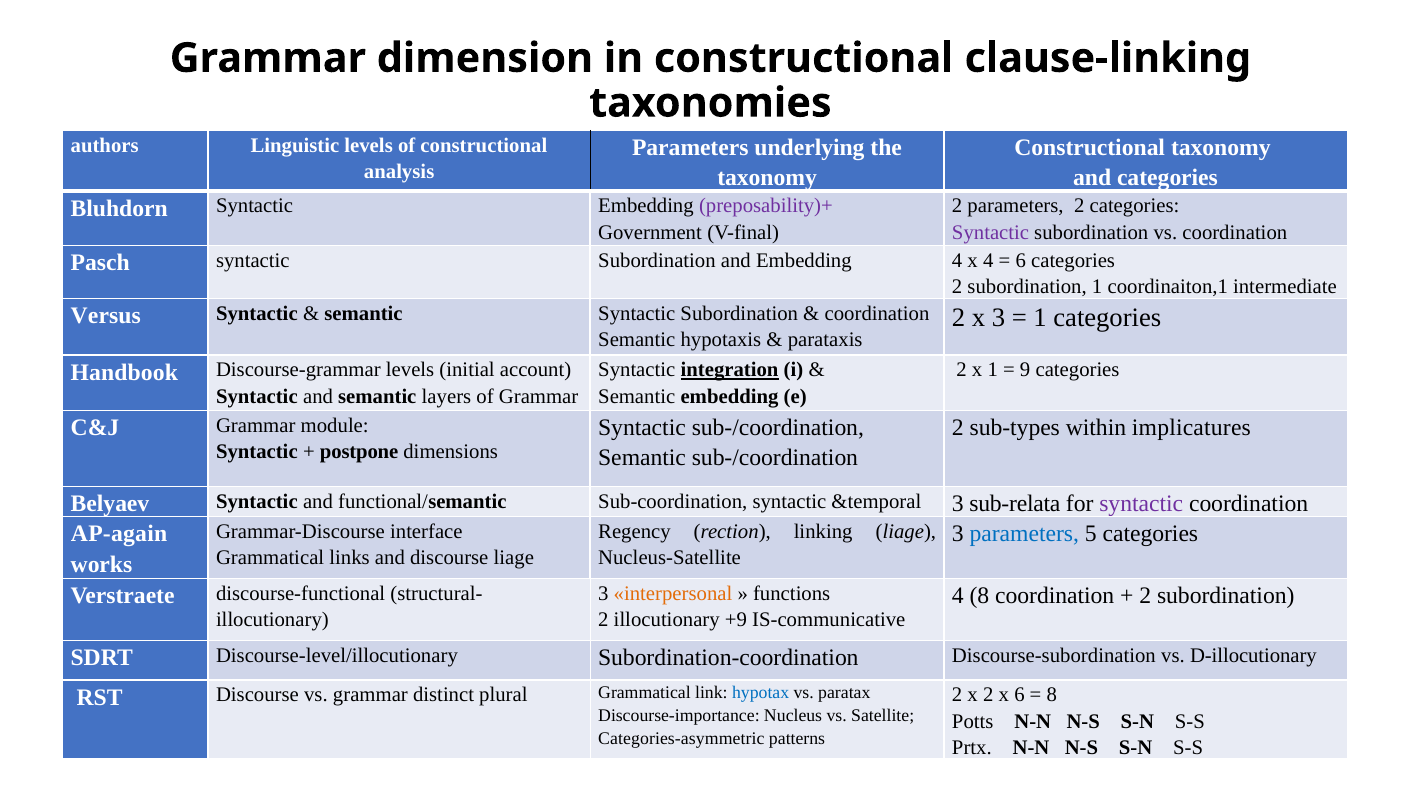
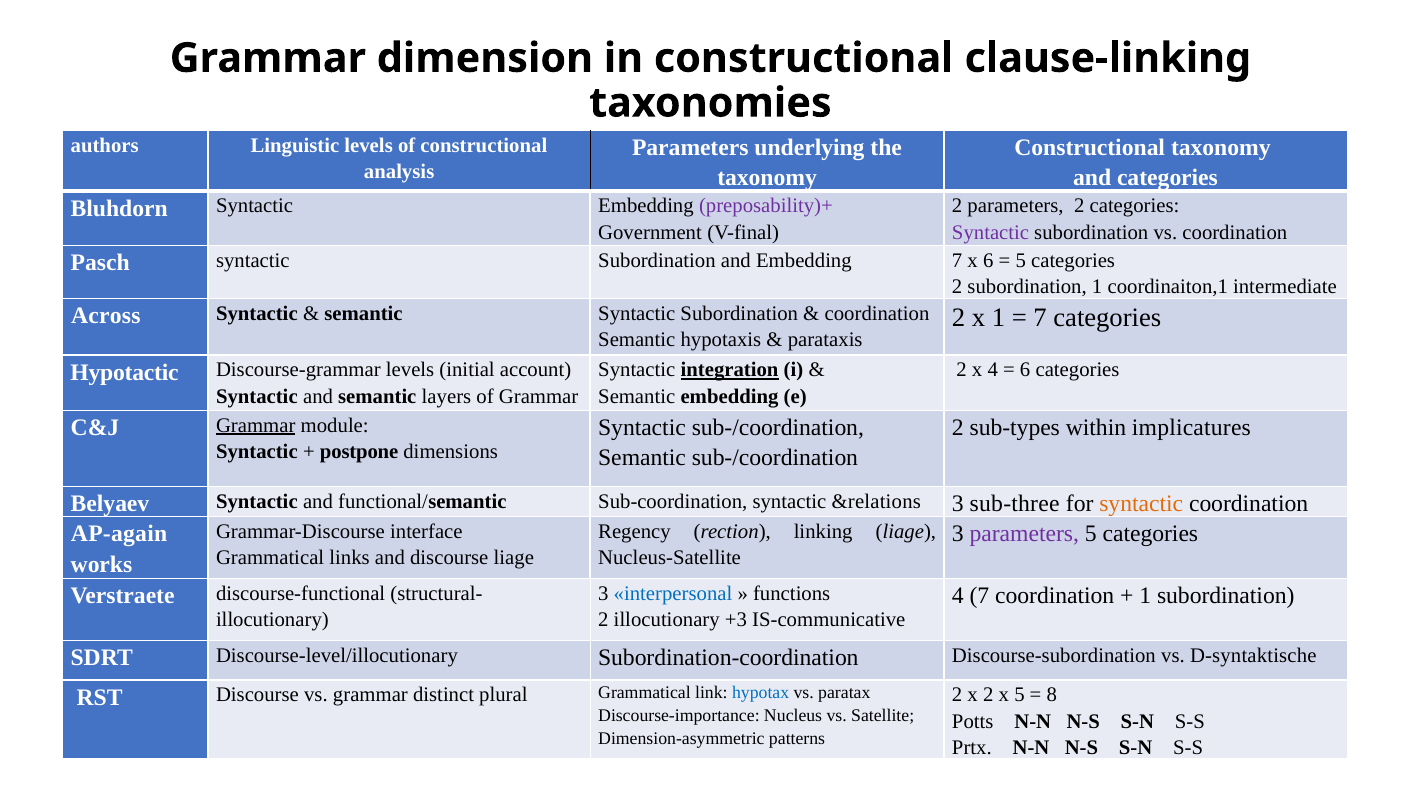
Embedding 4: 4 -> 7 (957, 261)
x 4: 4 -> 6 (988, 261)
6: 6 -> 5 (1021, 261)
Versus: Versus -> Across (106, 316)
x 3: 3 -> 1 (999, 318)
1: 1 -> 7 (1040, 318)
x 1: 1 -> 4 (993, 370)
9: 9 -> 6 (1025, 370)
Handbook: Handbook -> Hypotactic (125, 372)
Grammar underline: none -> present (256, 425)
&temporal: &temporal -> &relations (876, 502)
sub-relata: sub-relata -> sub-three (1015, 504)
syntactic colour: purple -> orange (1141, 504)
parameters colour: blue -> purple (1024, 534)
interpersonal colour: orange -> blue (673, 594)
4 8: 8 -> 7 (979, 596)
2: 2 -> 1 (1145, 596)
+9: +9 -> +3 (736, 620)
D-illocutionary: D-illocutionary -> D-syntaktische (1253, 656)
x 6: 6 -> 5 (1019, 695)
Categories-asymmetric: Categories-asymmetric -> Dimension-asymmetric (681, 738)
